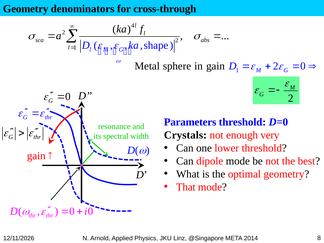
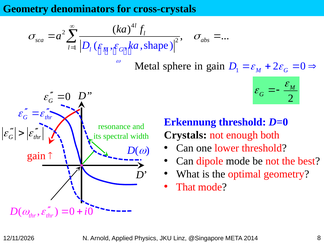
cross-through: cross-through -> cross-crystals (165, 9)
Parameters: Parameters -> Erkennung (190, 122)
very: very -> both (270, 135)
